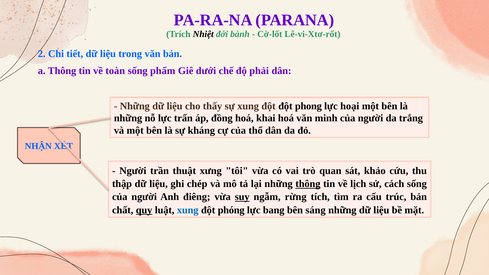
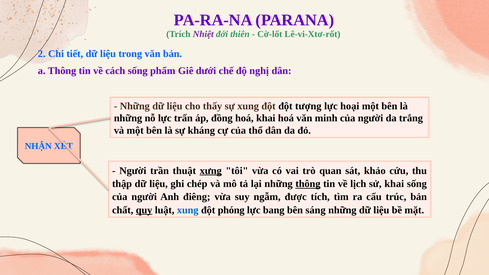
Nhiệt colour: black -> purple (203, 34)
bành: bành -> thiên (240, 34)
toàn: toàn -> cách (115, 71)
phải: phải -> nghị (259, 71)
phong: phong -> tượng (308, 106)
xưng underline: none -> present (211, 171)
sử cách: cách -> khai (394, 184)
suy underline: present -> none (242, 197)
rừng: rừng -> được (296, 197)
